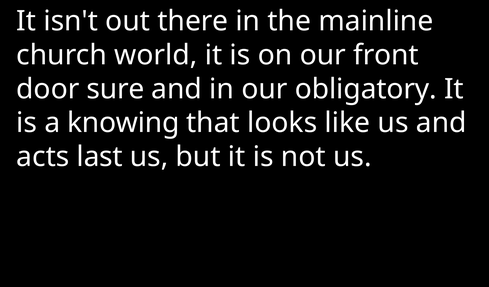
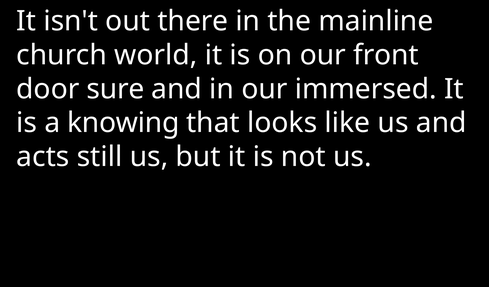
obligatory: obligatory -> immersed (366, 89)
last: last -> still (100, 157)
